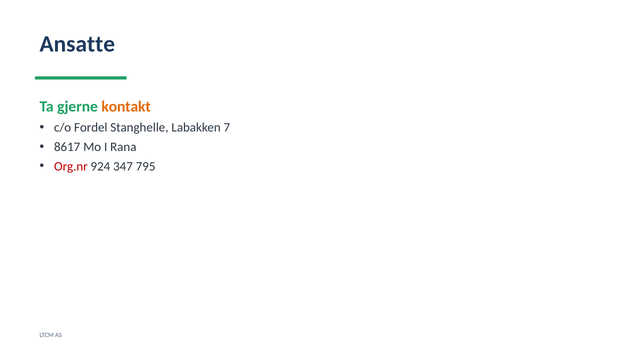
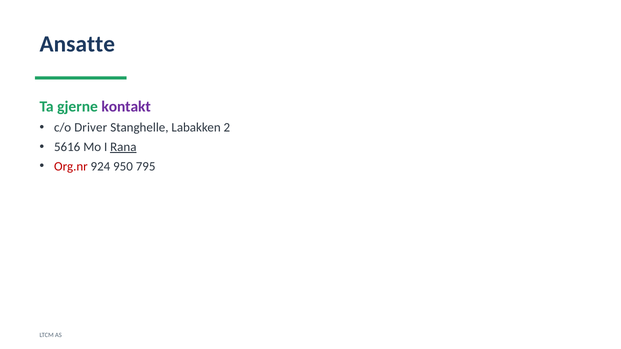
kontakt colour: orange -> purple (126, 107)
Fordel: Fordel -> Driver (91, 128)
7: 7 -> 2 (227, 128)
8617: 8617 -> 5616 (67, 147)
Rana underline: none -> present (123, 147)
347: 347 -> 950 (123, 167)
